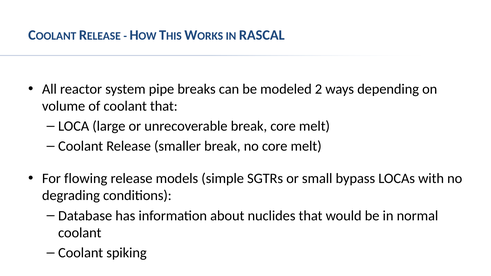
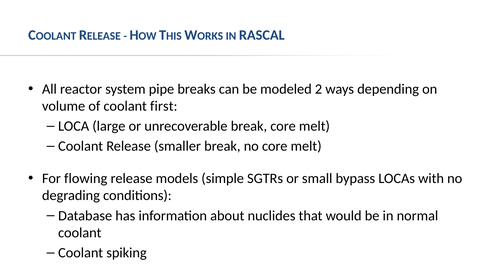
coolant that: that -> first (164, 106)
